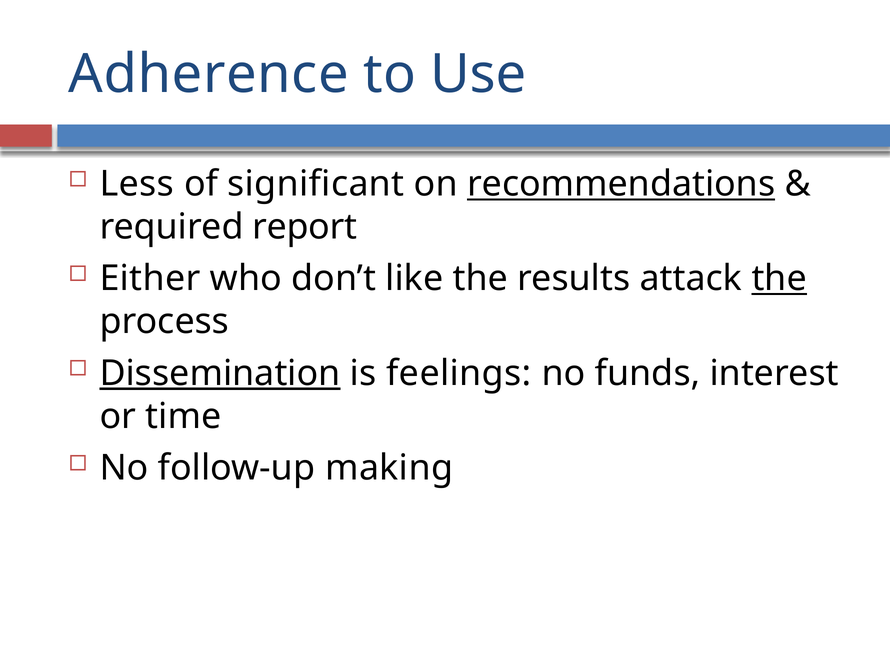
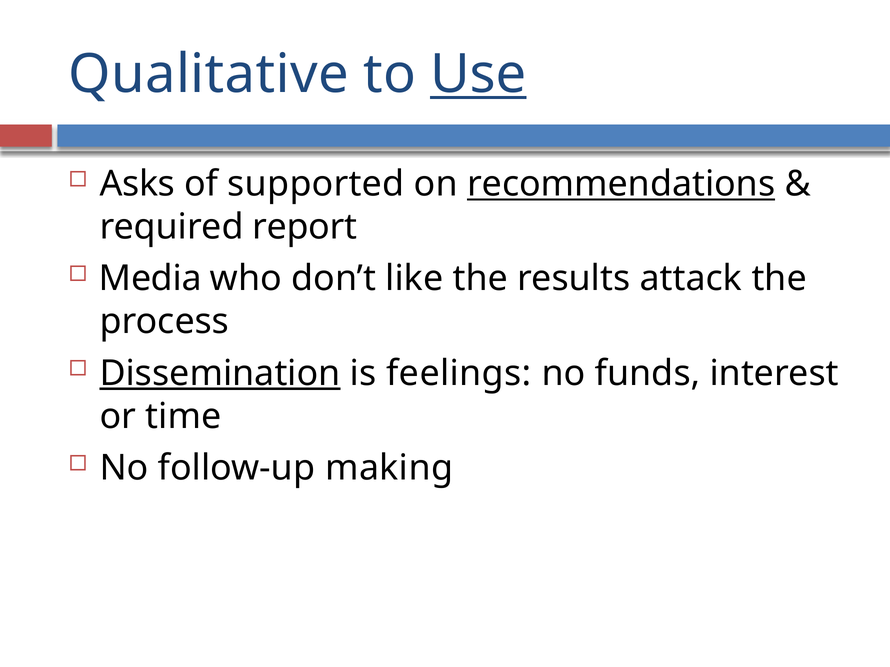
Adherence: Adherence -> Qualitative (209, 74)
Use underline: none -> present (478, 74)
Less: Less -> Asks (137, 184)
significant: significant -> supported (316, 184)
Either: Either -> Media (150, 279)
the underline: present -> none (779, 279)
